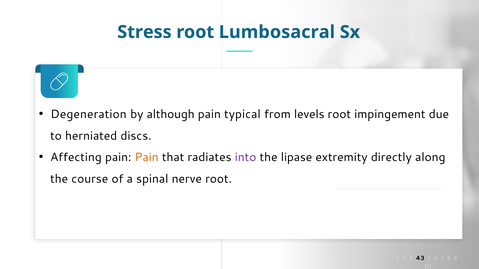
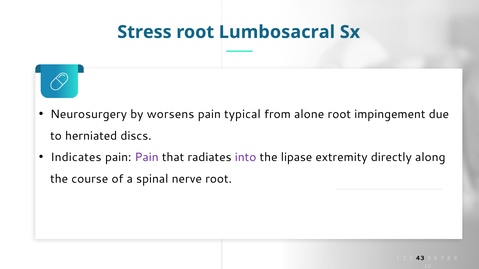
Degeneration: Degeneration -> Neurosurgery (89, 114)
although: although -> worsens (171, 114)
levels: levels -> alone (309, 114)
Affecting: Affecting -> Indicates (76, 158)
Pain colour: orange -> purple (147, 158)
